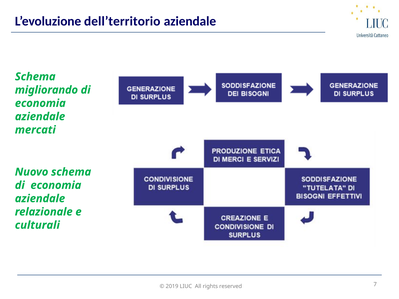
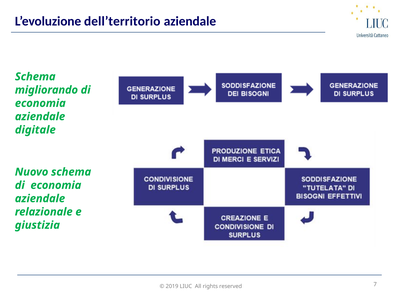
mercati: mercati -> digitale (35, 130)
culturali: culturali -> giustizia (37, 225)
